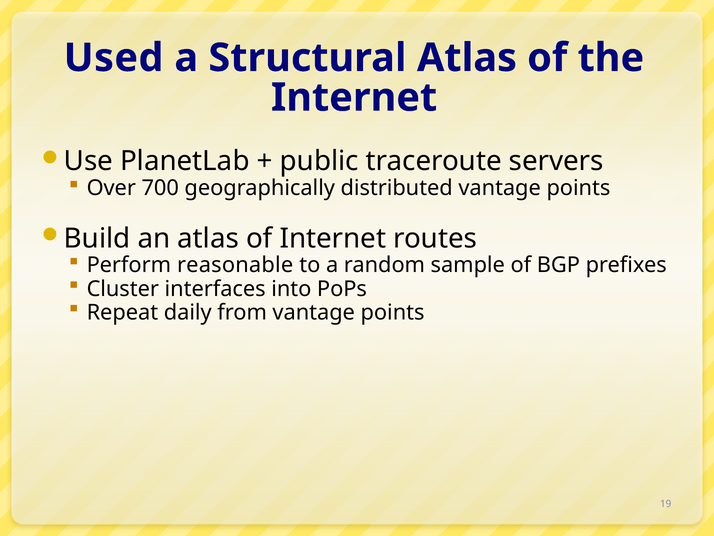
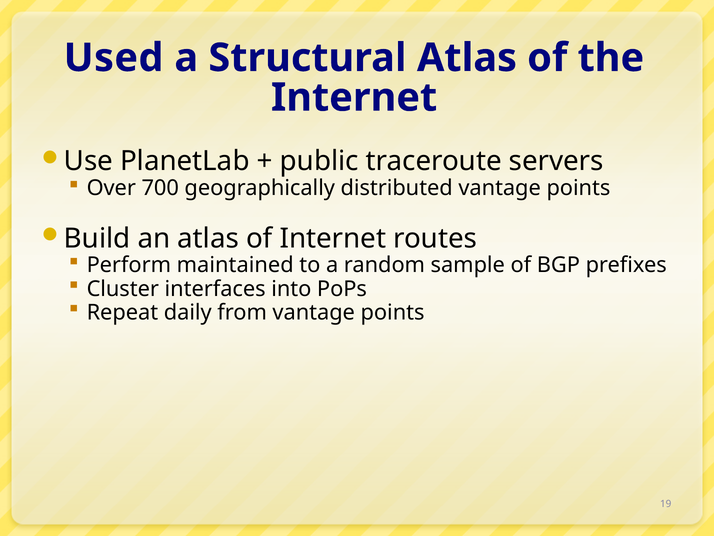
reasonable: reasonable -> maintained (235, 265)
